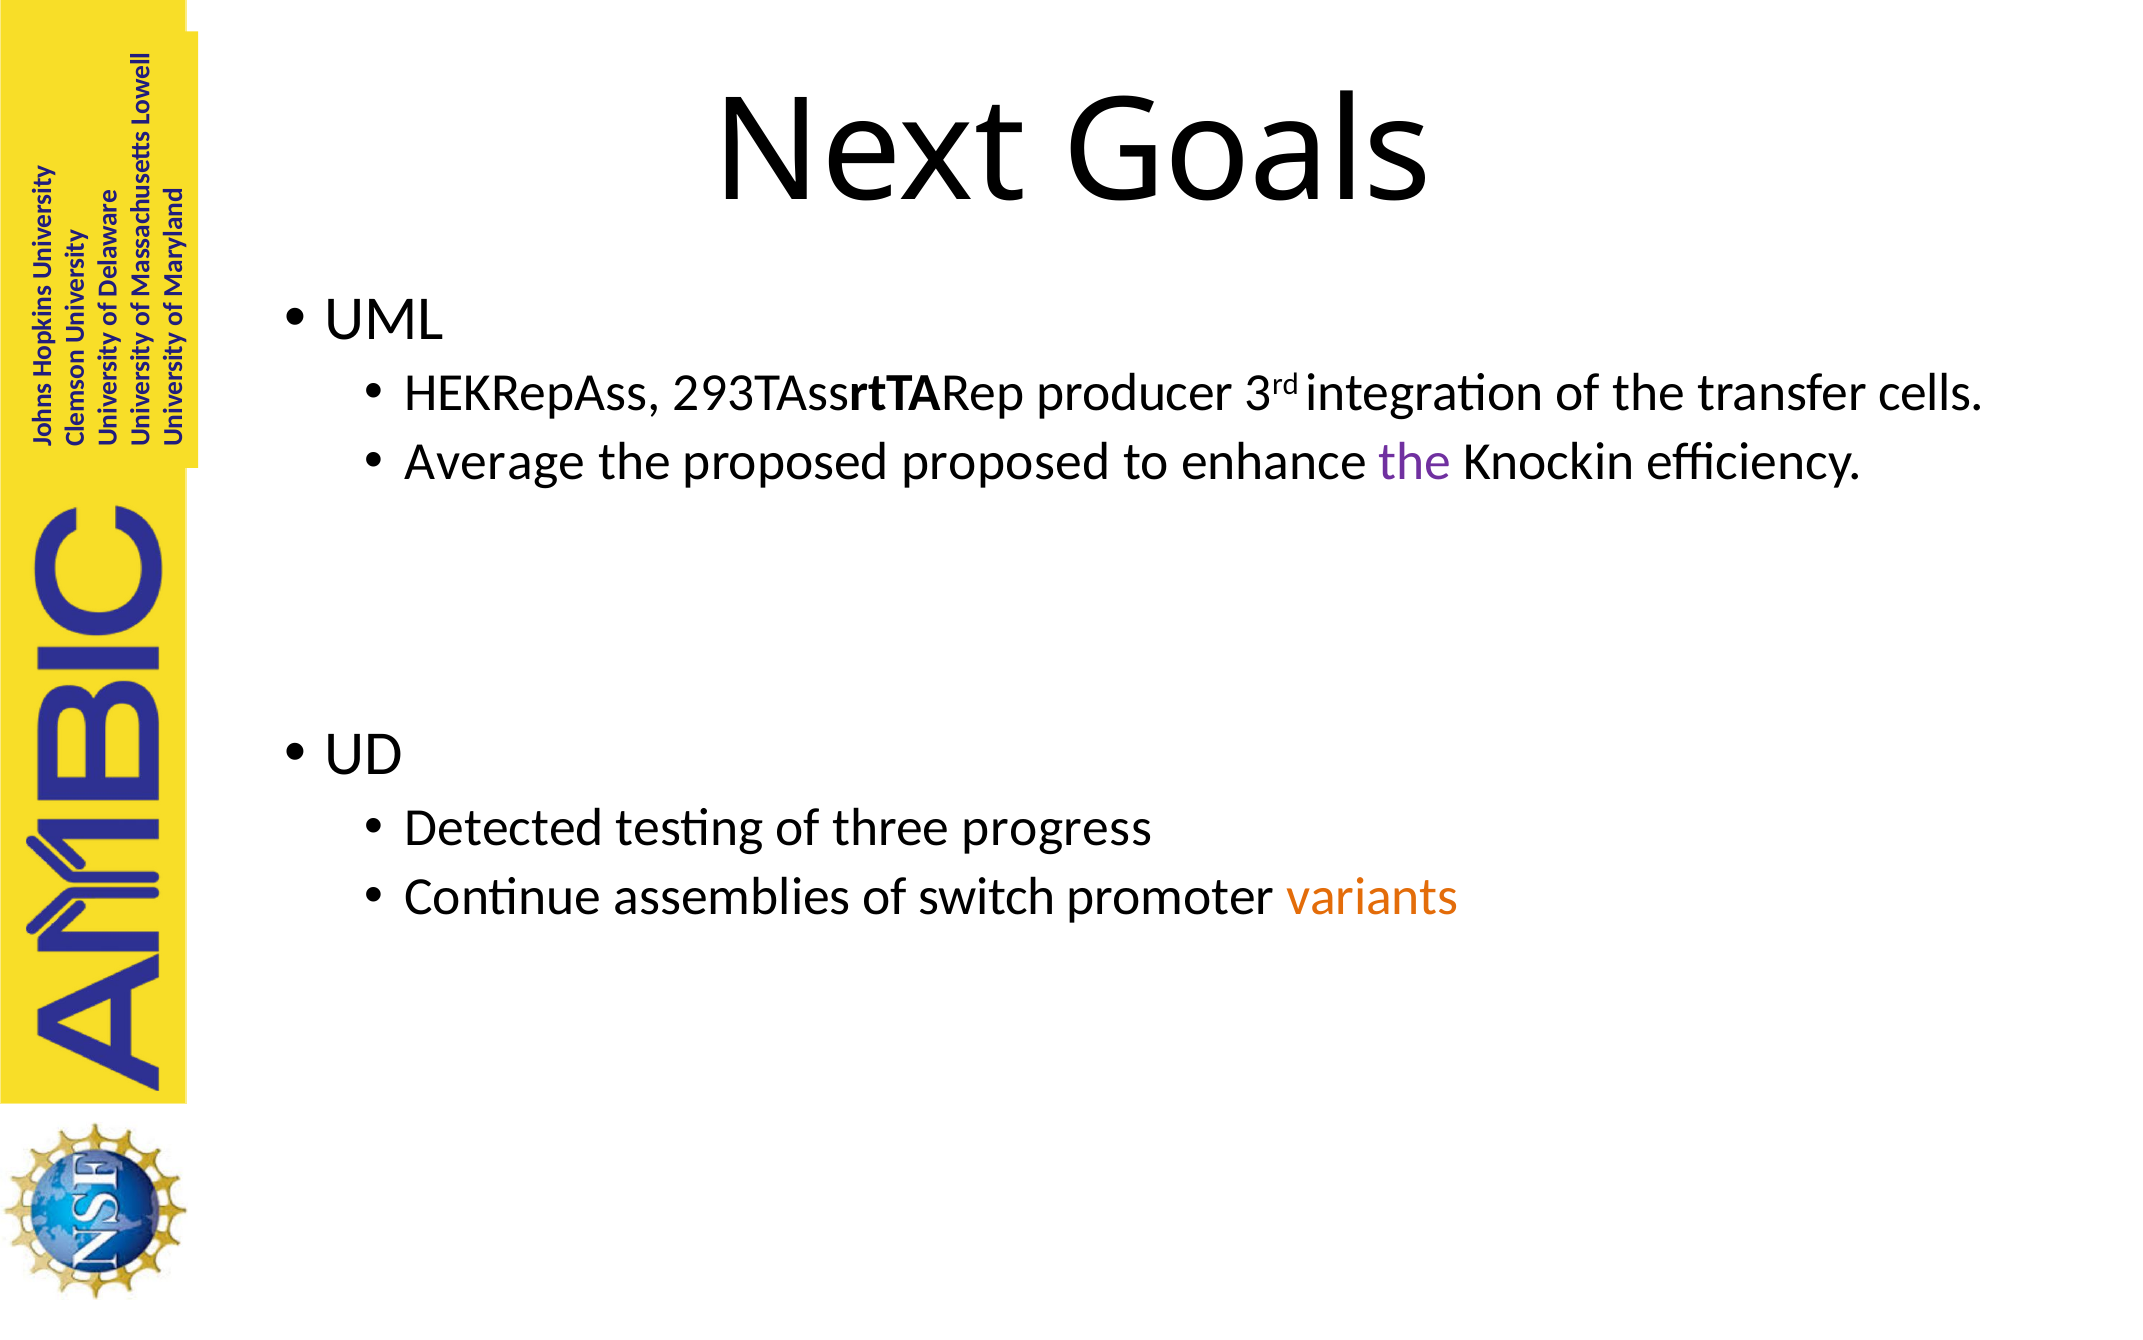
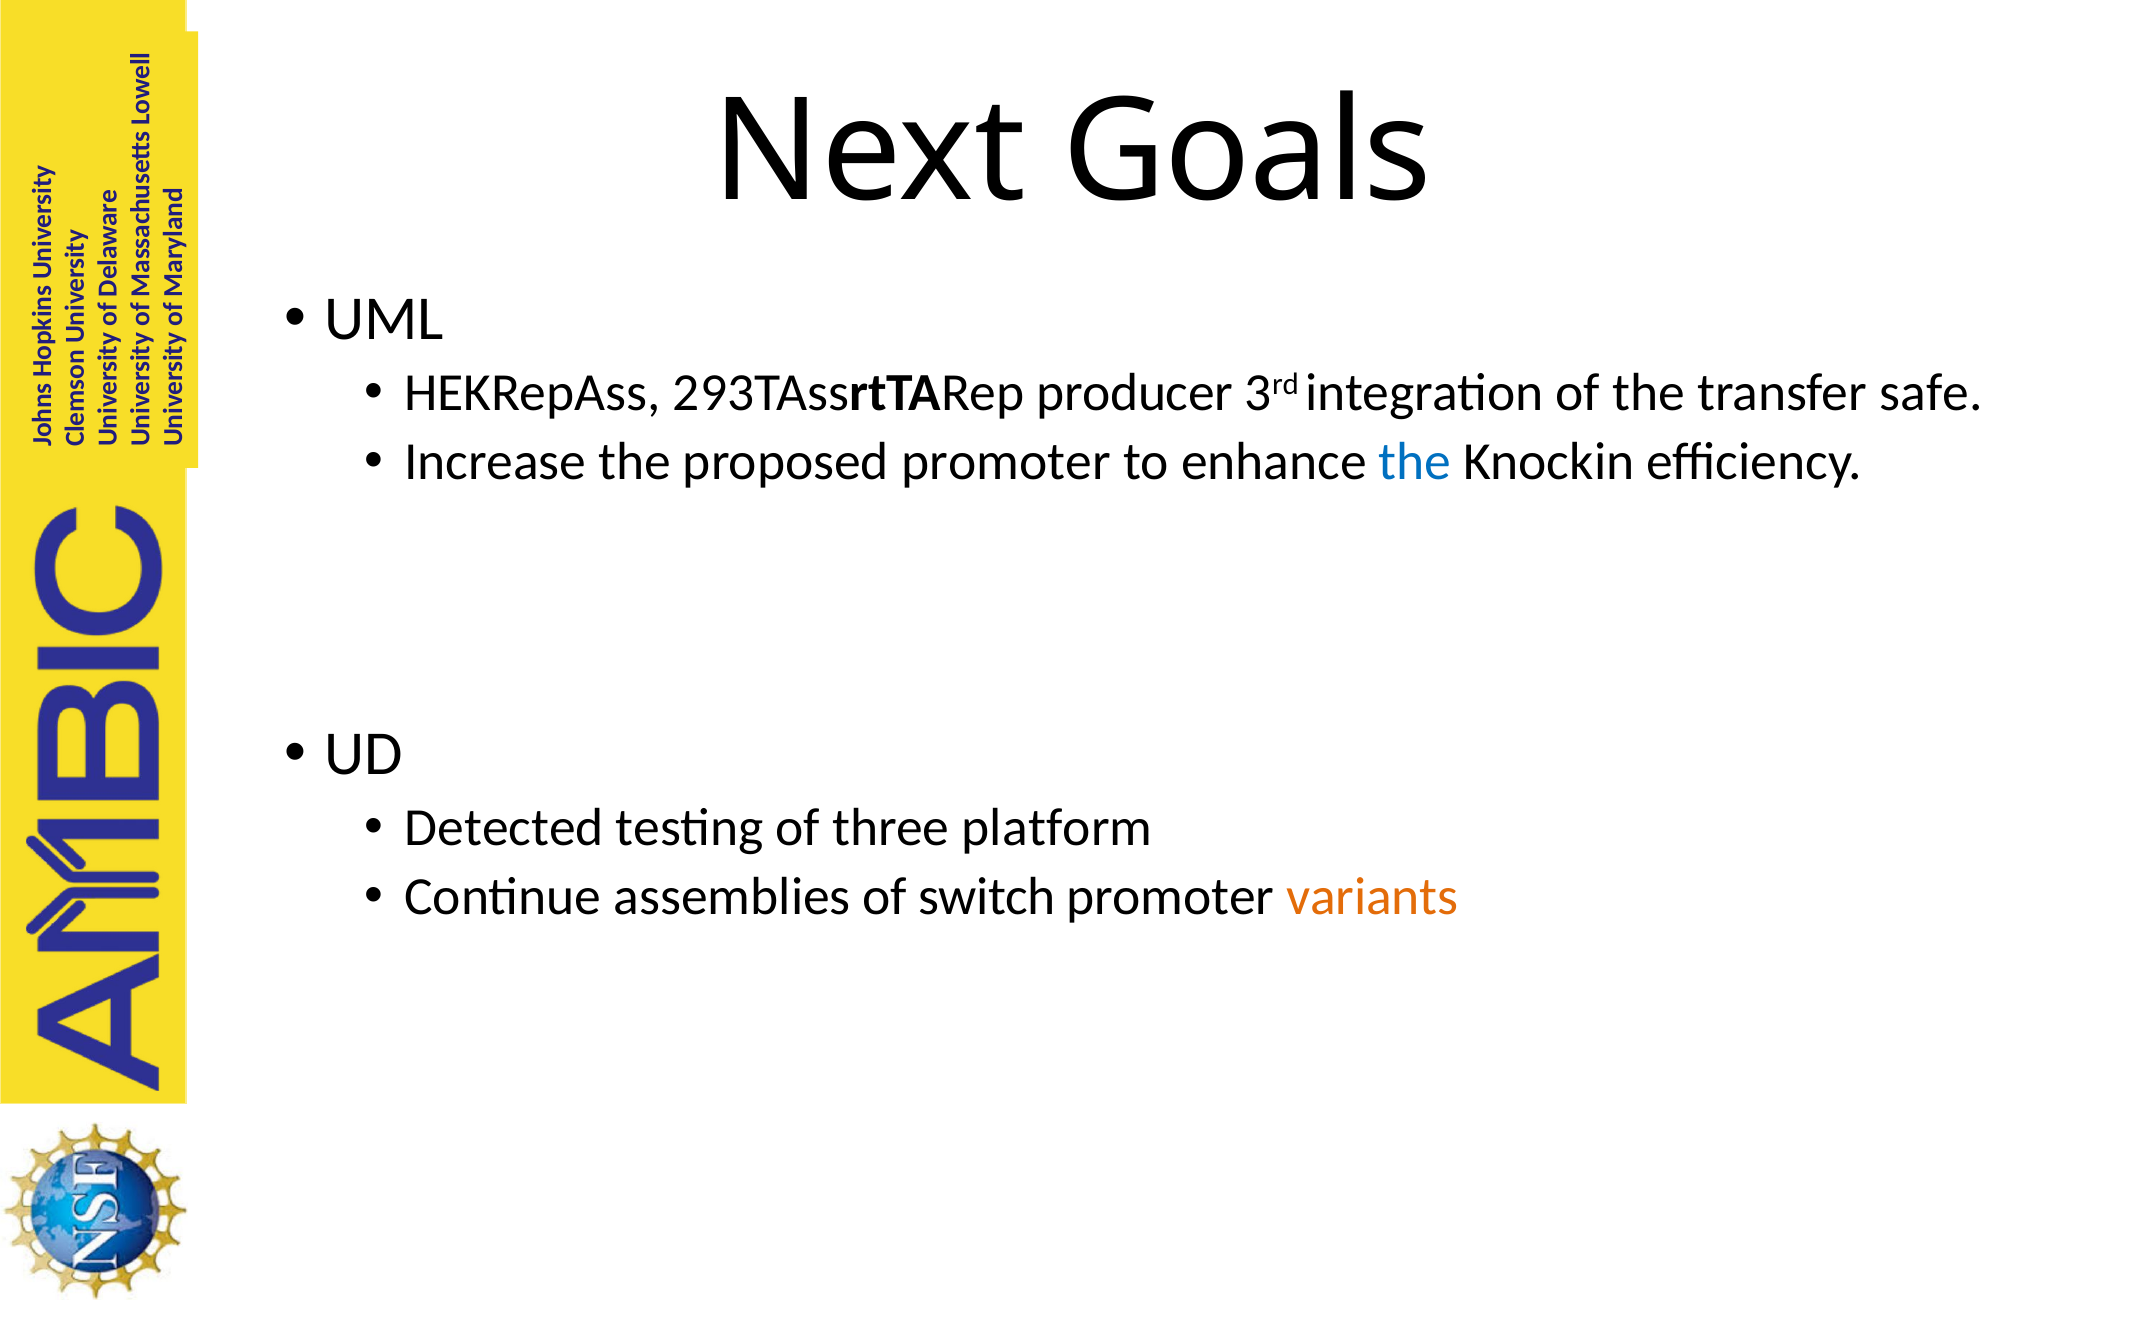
cells: cells -> safe (1931, 393)
Average: Average -> Increase (495, 462)
proposed proposed: proposed -> promoter (1006, 462)
the colour: purple -> blue (1415, 462)
progress: progress -> platform (1057, 827)
